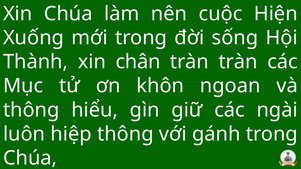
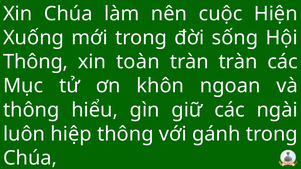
Thành: Thành -> Thông (36, 62)
chân: chân -> toàn (138, 62)
